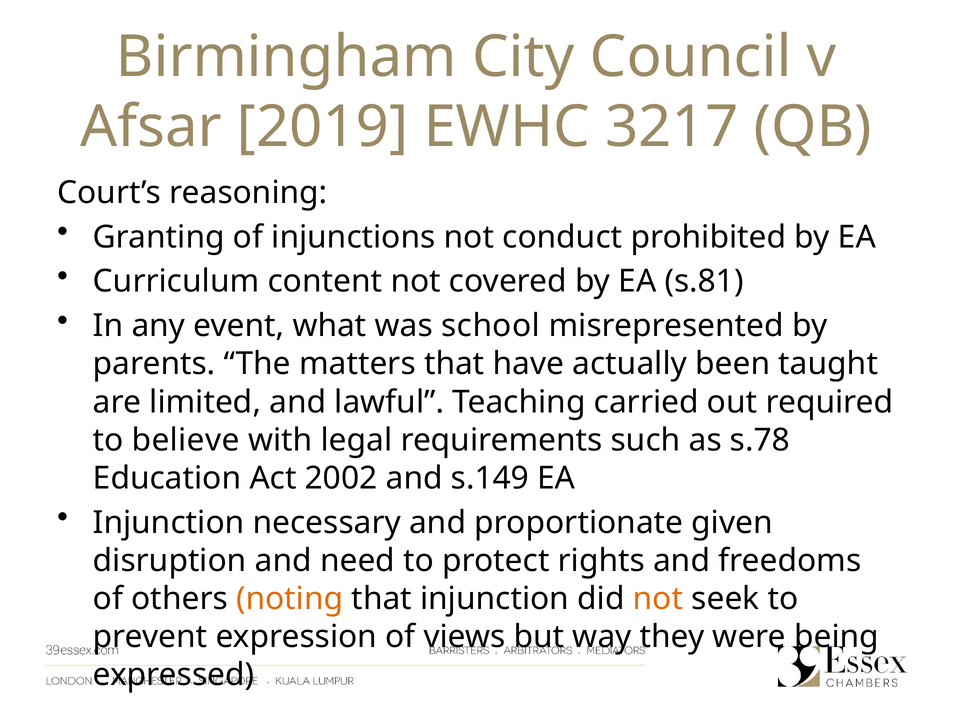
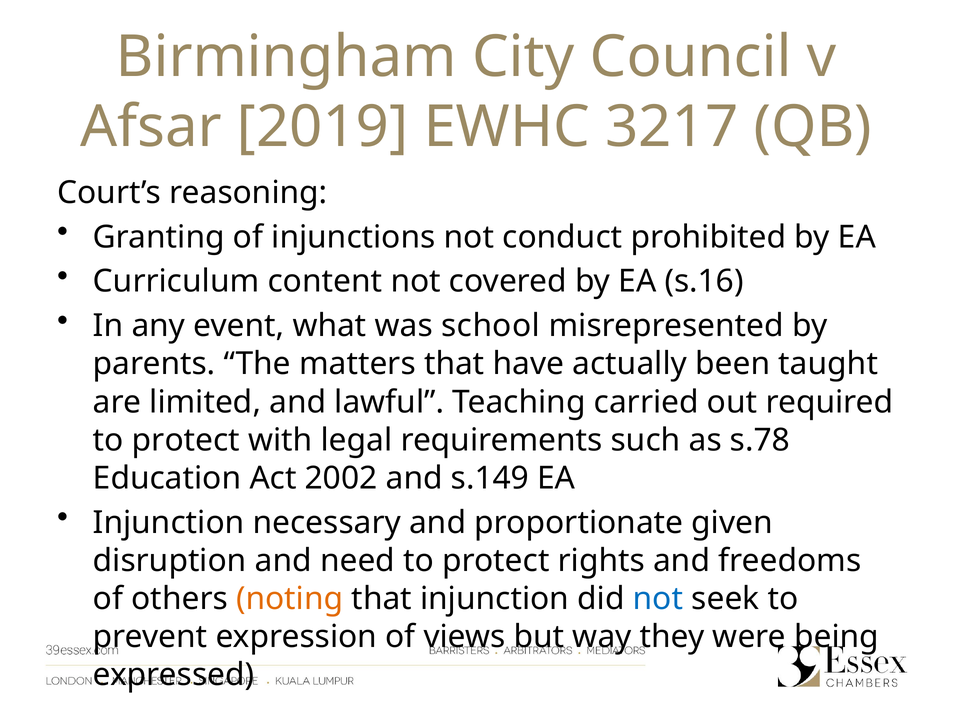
s.81: s.81 -> s.16 (704, 282)
believe: believe -> protect (186, 441)
not colour: orange -> blue (658, 599)
